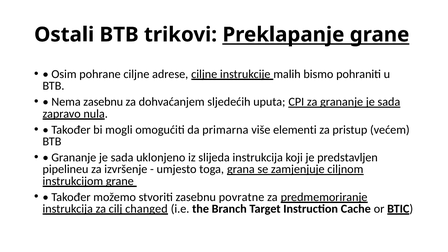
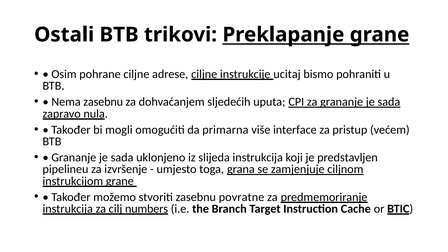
malih: malih -> ucitaj (287, 74)
elementi: elementi -> interface (295, 130)
changed: changed -> numbers (147, 209)
